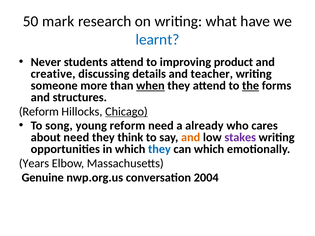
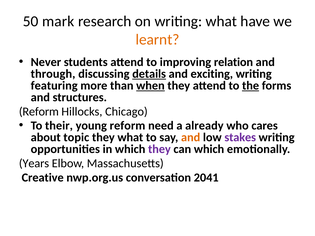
learnt colour: blue -> orange (157, 40)
product: product -> relation (233, 62)
creative: creative -> through (53, 74)
details underline: none -> present (149, 74)
teacher: teacher -> exciting (212, 74)
someone: someone -> featuring (54, 86)
Chicago underline: present -> none (126, 112)
song: song -> their (59, 126)
about need: need -> topic (76, 138)
they think: think -> what (130, 138)
they colour: blue -> purple (159, 149)
Genuine: Genuine -> Creative (43, 178)
2004: 2004 -> 2041 (206, 178)
